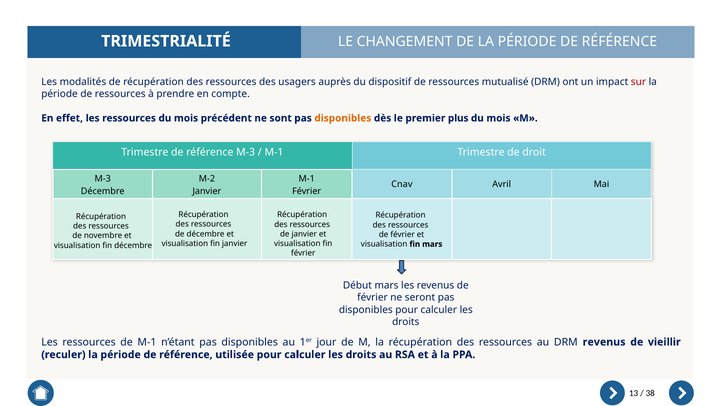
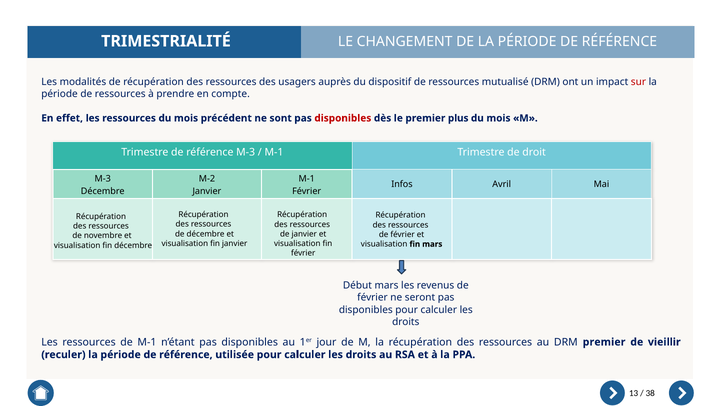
disponibles colour: orange -> red (343, 118)
Cnav: Cnav -> Infos (402, 185)
DRM revenus: revenus -> premier (604, 342)
